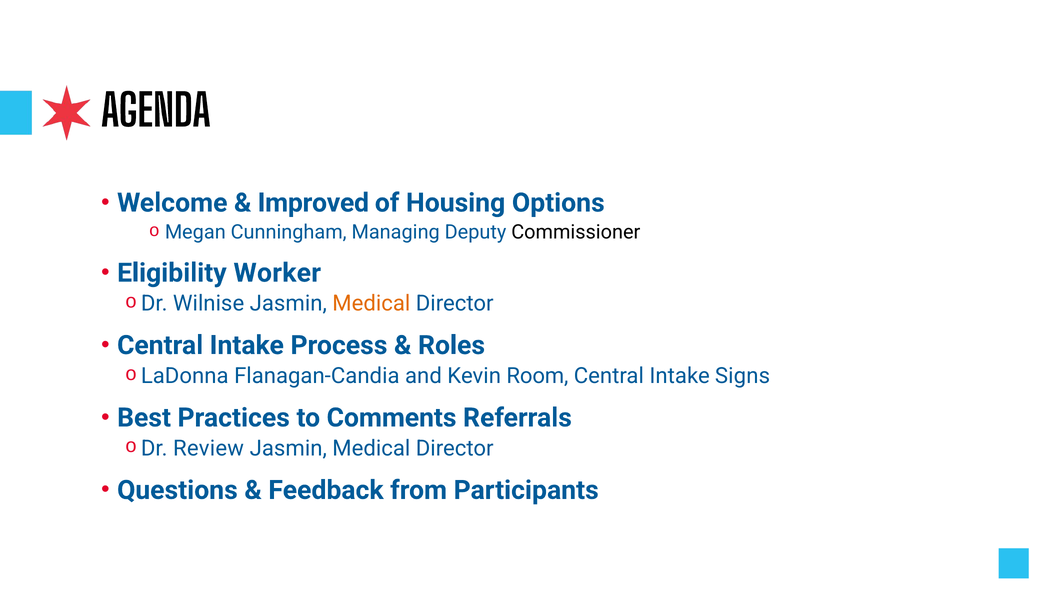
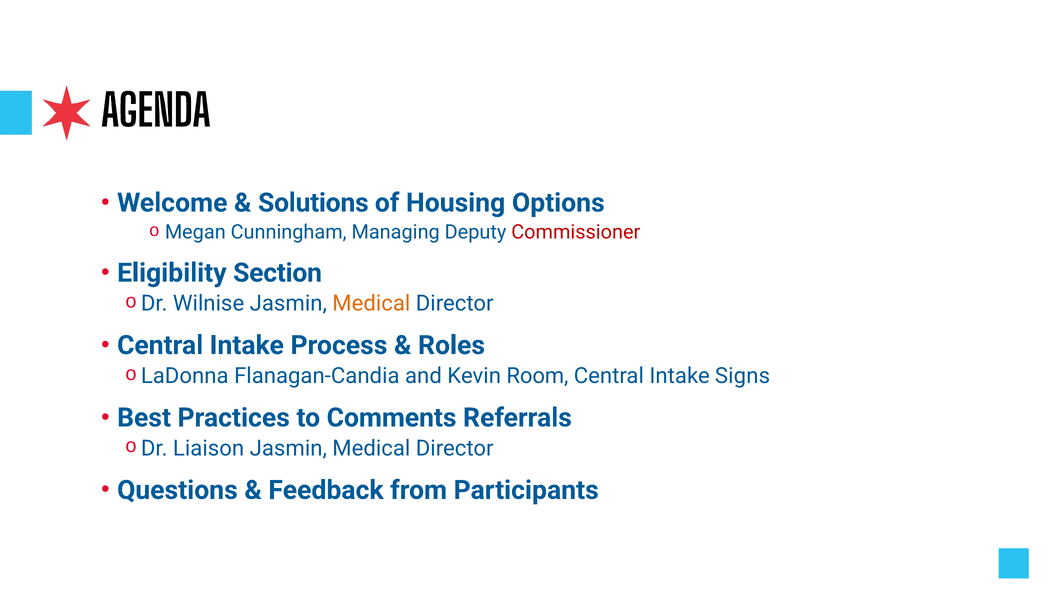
Improved: Improved -> Solutions (313, 203)
Commissioner colour: black -> red (576, 233)
Worker: Worker -> Section (278, 273)
Review: Review -> Liaison (209, 449)
